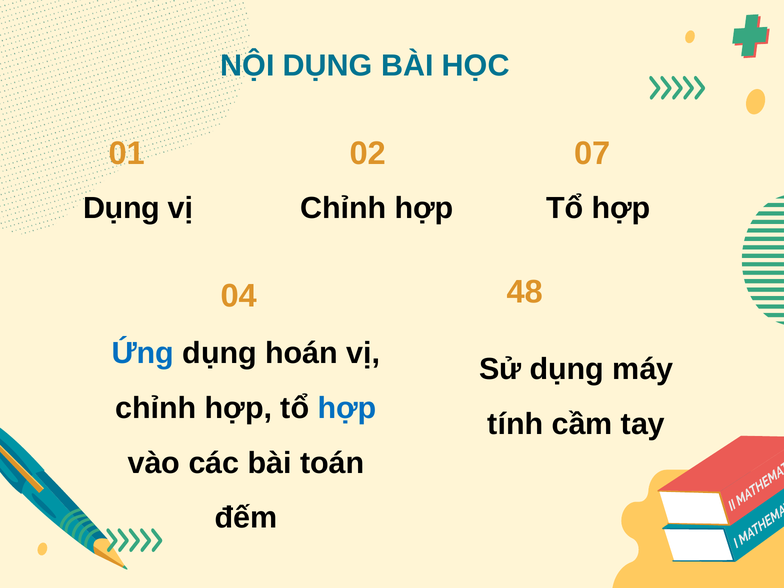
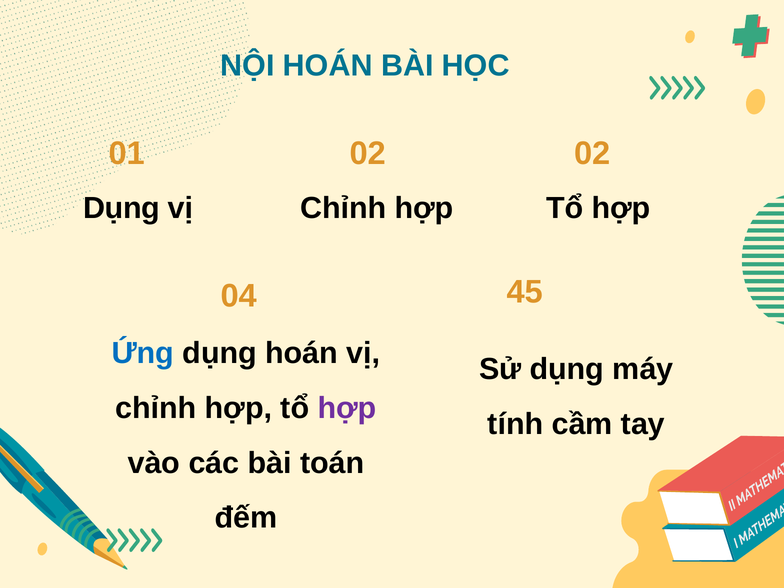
NỘI DỤNG: DỤNG -> HOÁN (328, 66)
02 07: 07 -> 02 (592, 153)
48: 48 -> 45 (525, 292)
hợp colour: blue -> purple (347, 408)
